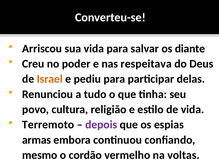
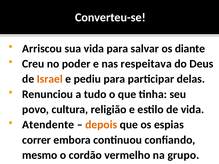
Terremoto: Terremoto -> Atendente (48, 125)
depois colour: purple -> orange (101, 125)
armas: armas -> correr (37, 140)
voltas: voltas -> grupo (183, 155)
